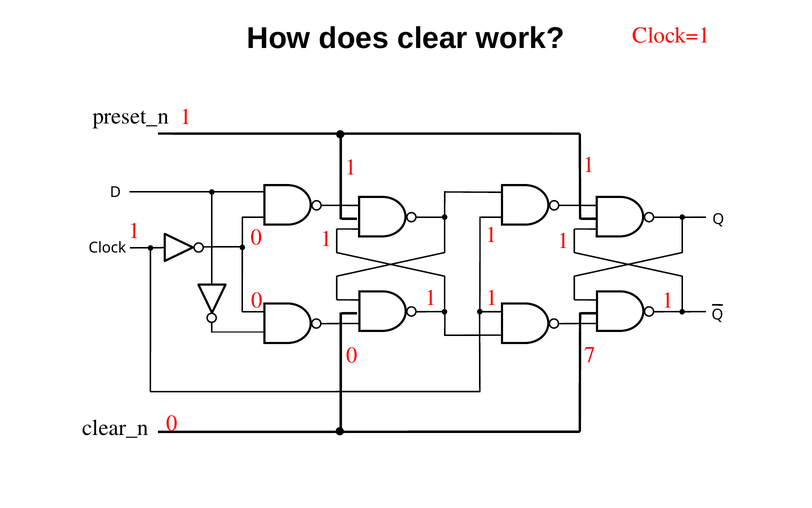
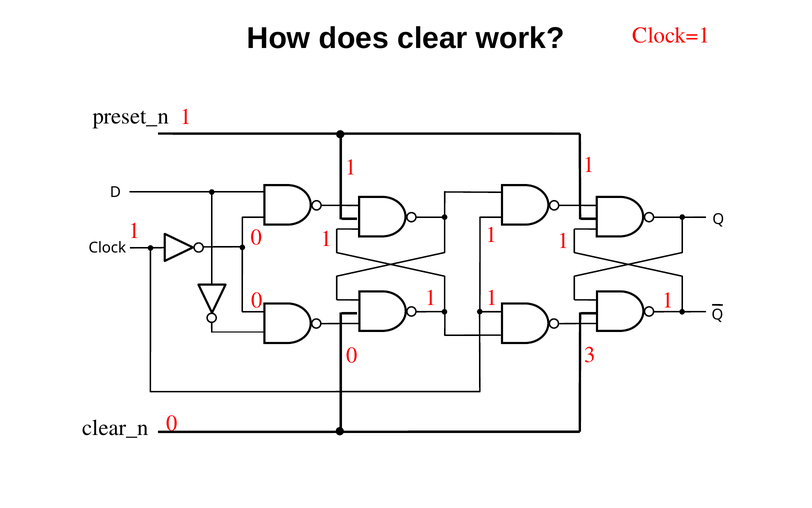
7: 7 -> 3 (590, 355)
